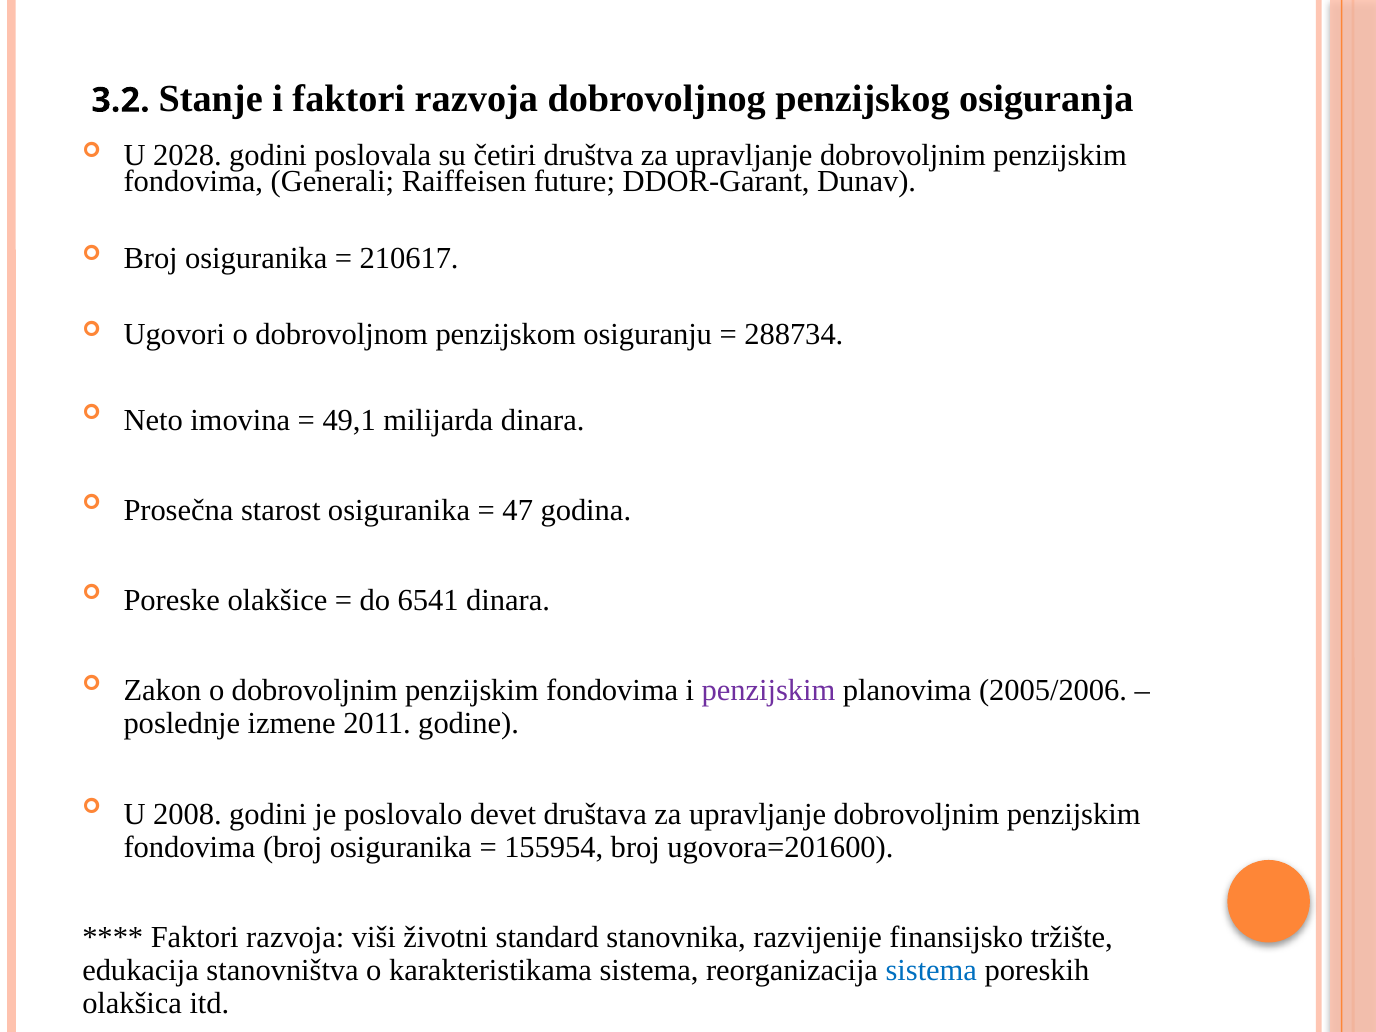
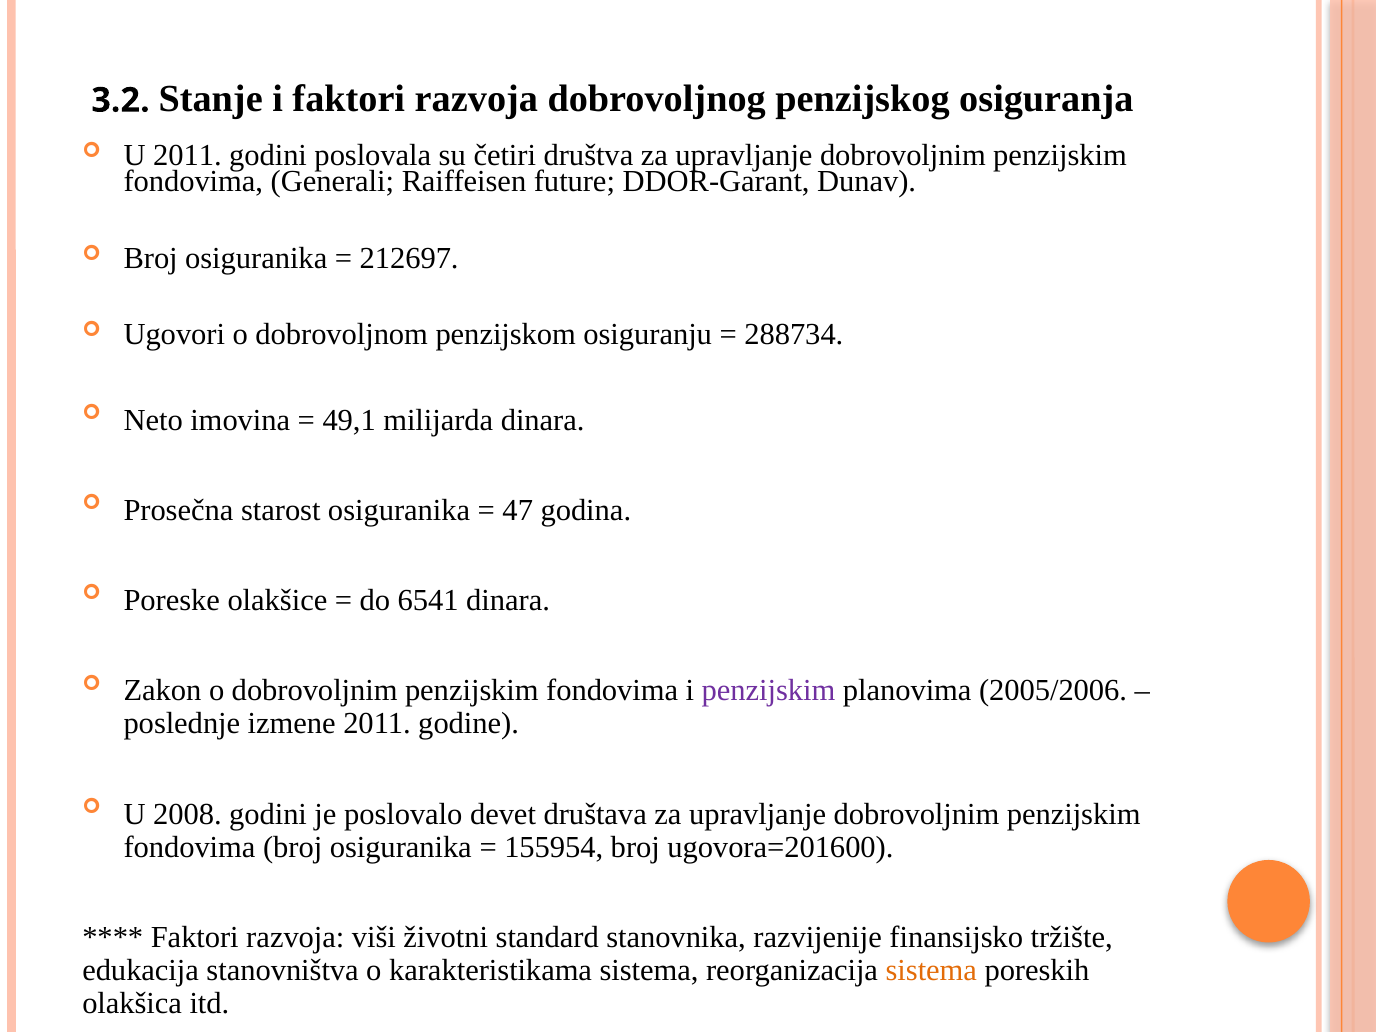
U 2028: 2028 -> 2011 (187, 155)
210617: 210617 -> 212697 (409, 258)
sistema colour: blue -> orange (931, 970)
